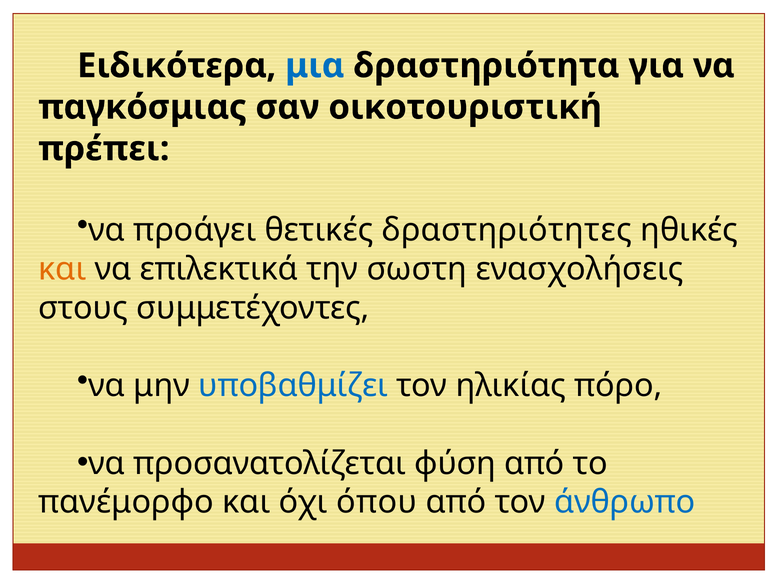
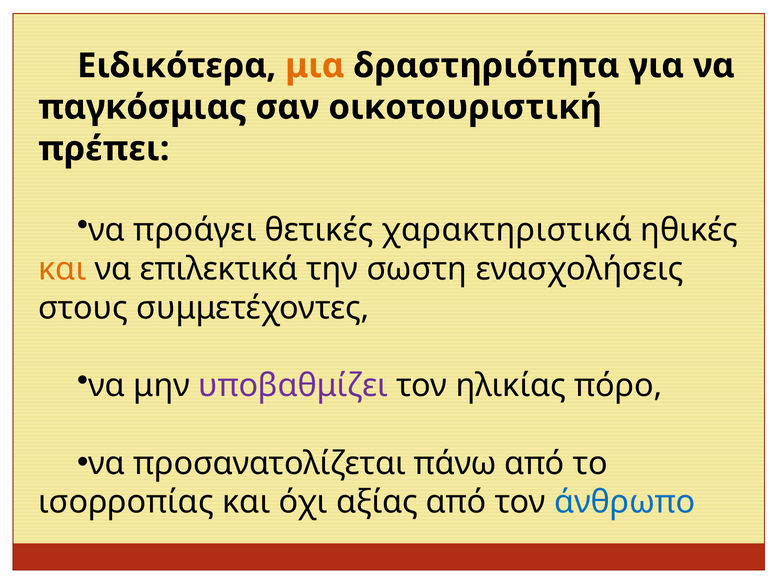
μια colour: blue -> orange (315, 66)
δραστηριότητες: δραστηριότητες -> χαρακτηριστικά (507, 230)
υποβαθμίζει colour: blue -> purple (293, 386)
φύση: φύση -> πάνω (455, 464)
πανέμορφο: πανέμορφο -> ισορροπίας (126, 503)
όπου: όπου -> αξίας (377, 503)
